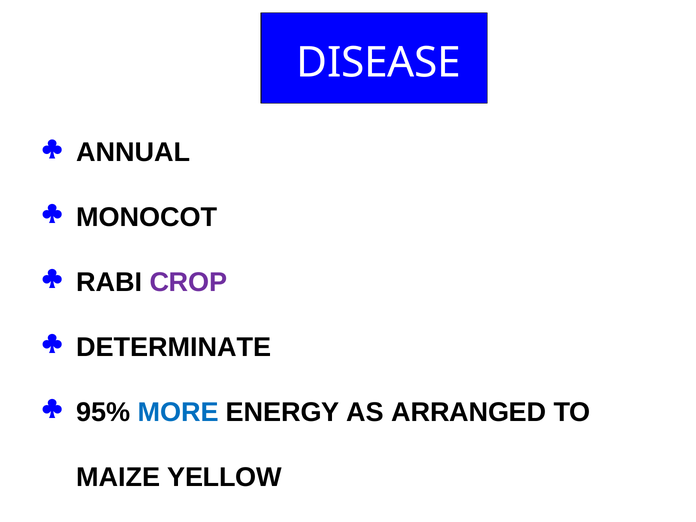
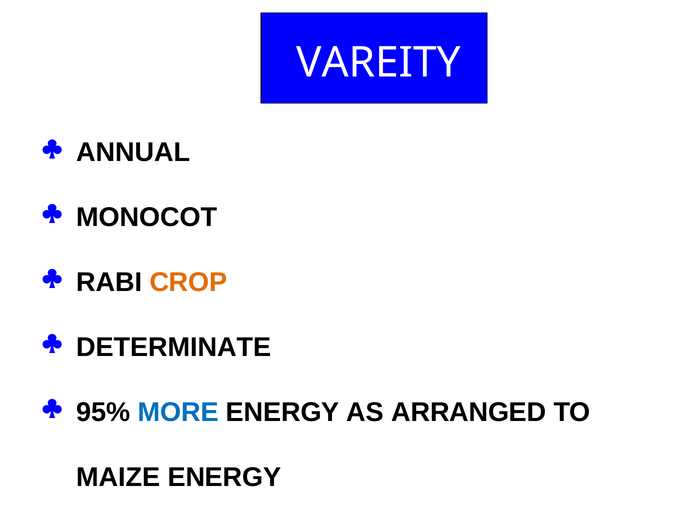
DISEASE: DISEASE -> VAREITY (379, 63)
CROP colour: purple -> orange (188, 282)
MAIZE YELLOW: YELLOW -> ENERGY (224, 477)
